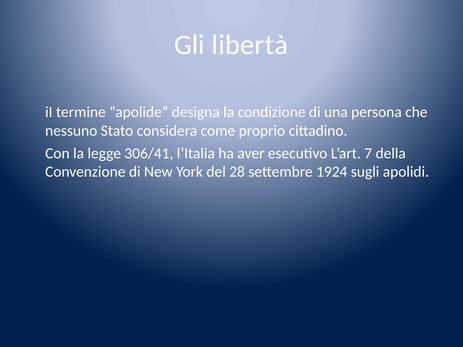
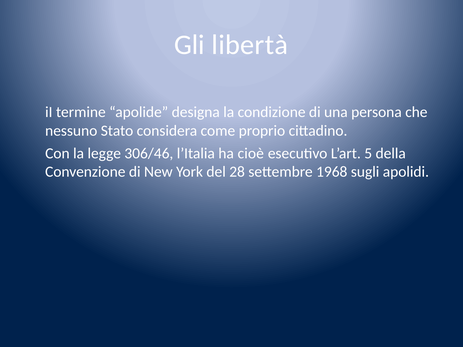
306/41: 306/41 -> 306/46 (149, 153)
aver: aver -> cioè (251, 153)
7: 7 -> 5 (368, 153)
1924: 1924 -> 1968 (332, 172)
